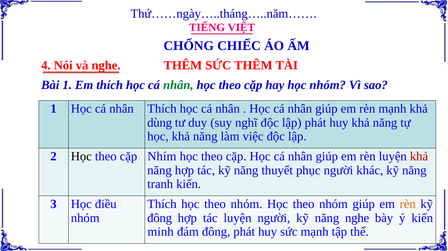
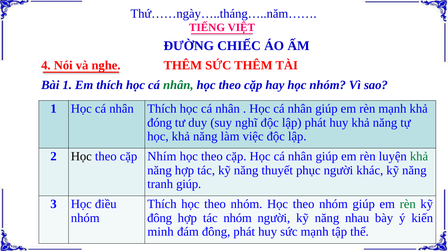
CHỐNG: CHỐNG -> ĐƯỜNG (189, 46)
dùng: dùng -> đóng (160, 123)
khả colour: red -> green (419, 157)
tranh kiến: kiến -> giúp (189, 185)
rèn colour: orange -> green (408, 205)
tác luyện: luyện -> nhóm (238, 219)
năng nghe: nghe -> nhau (357, 219)
